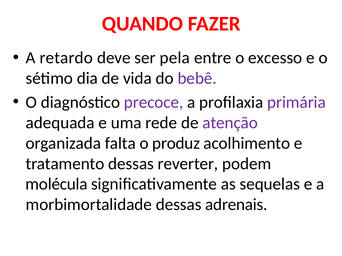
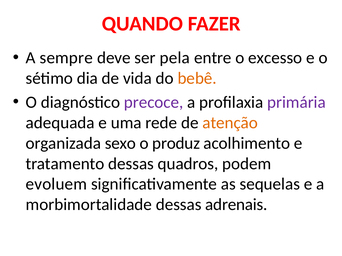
retardo: retardo -> sempre (66, 58)
bebê colour: purple -> orange (197, 78)
atenção colour: purple -> orange (230, 123)
falta: falta -> sexo (120, 143)
reverter: reverter -> quadros (188, 164)
molécula: molécula -> evoluem (56, 184)
